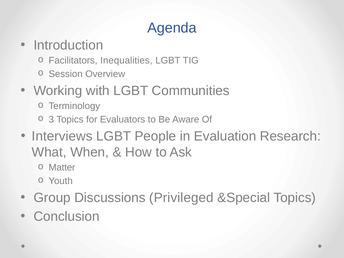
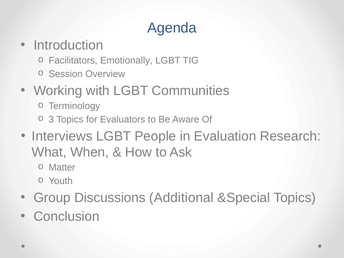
Inequalities: Inequalities -> Emotionally (126, 60)
Privileged: Privileged -> Additional (181, 198)
